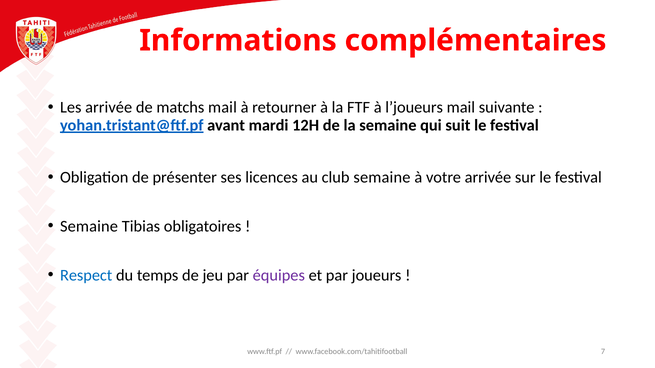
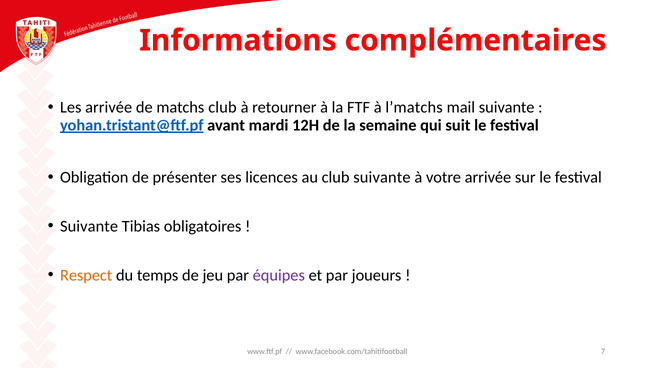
matchs mail: mail -> club (222, 108)
l’joueurs: l’joueurs -> l’matchs (414, 108)
club semaine: semaine -> suivante (382, 178)
Semaine: Semaine -> Suivante (89, 227)
Respect colour: blue -> orange (86, 276)
